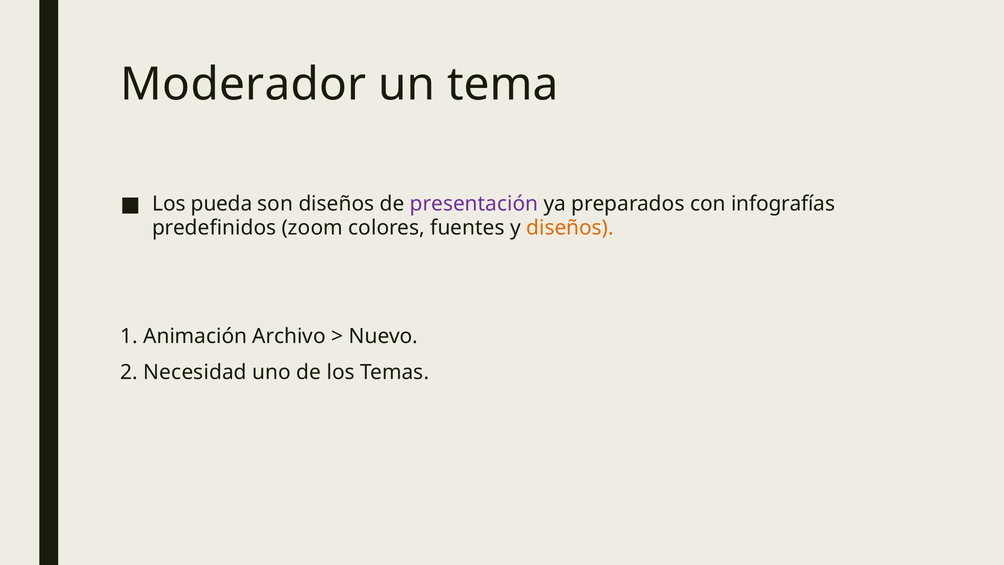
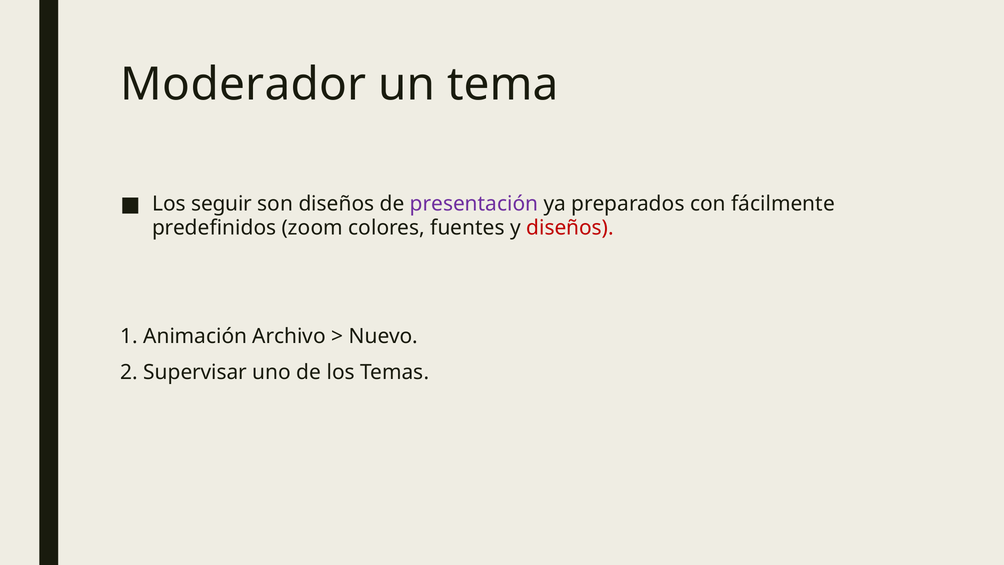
pueda: pueda -> seguir (222, 204)
infografías: infografías -> fácilmente (783, 204)
diseños colour: orange -> red (570, 228)
Necesidad: Necesidad -> Supervisar (195, 372)
